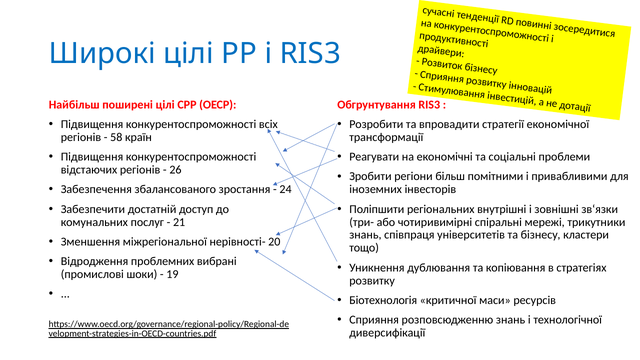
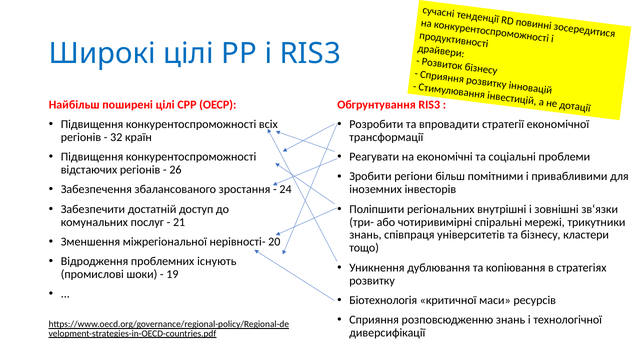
58: 58 -> 32 (116, 137)
вибрані: вибрані -> існують (217, 261)
